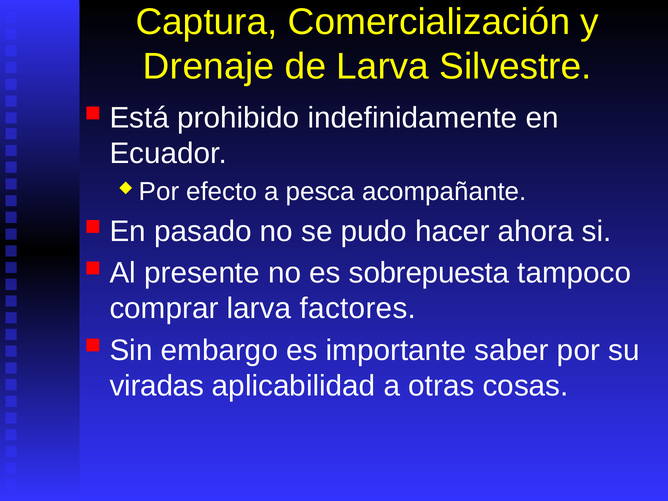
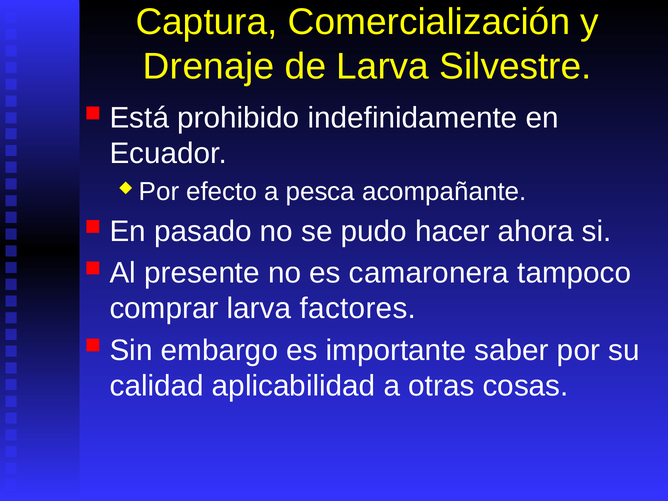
sobrepuesta: sobrepuesta -> camaronera (429, 273)
viradas: viradas -> calidad (157, 386)
